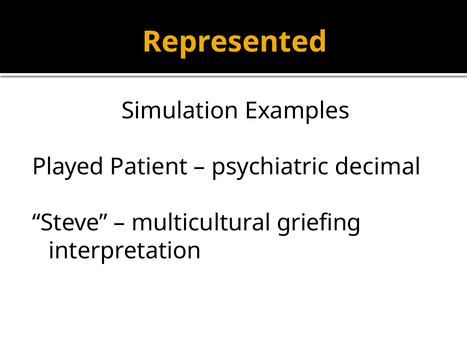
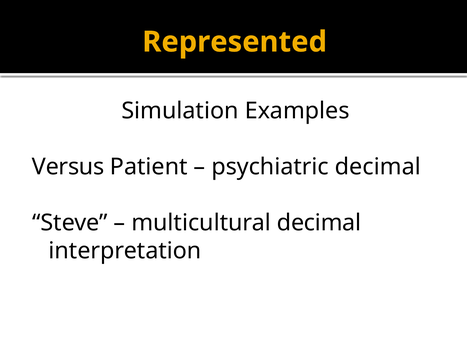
Played: Played -> Versus (68, 167)
multicultural griefing: griefing -> decimal (319, 223)
